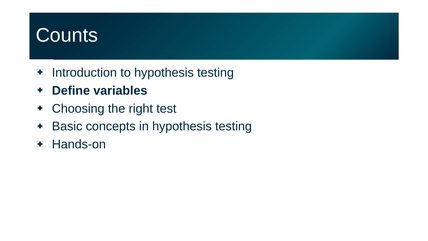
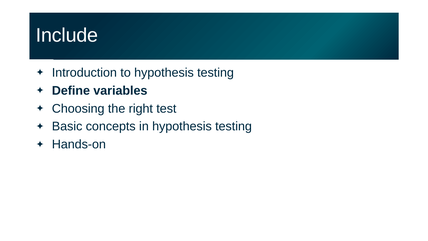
Counts: Counts -> Include (67, 35)
